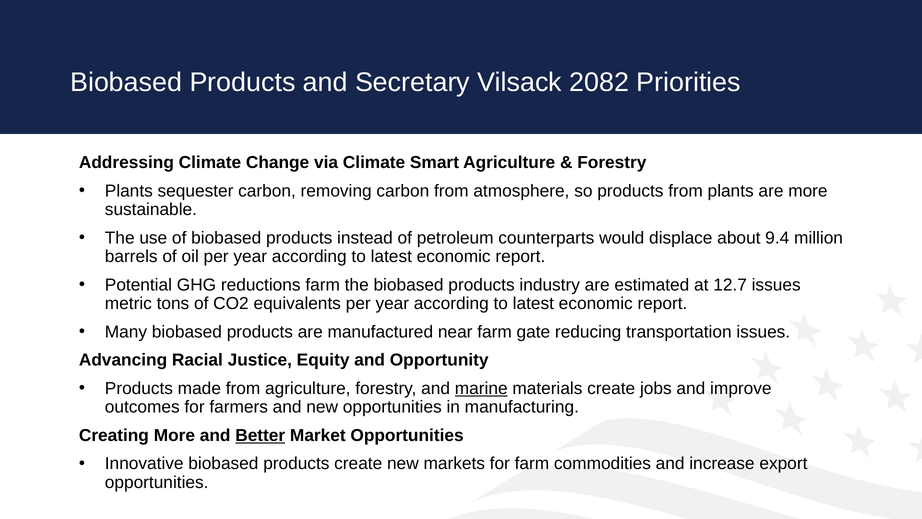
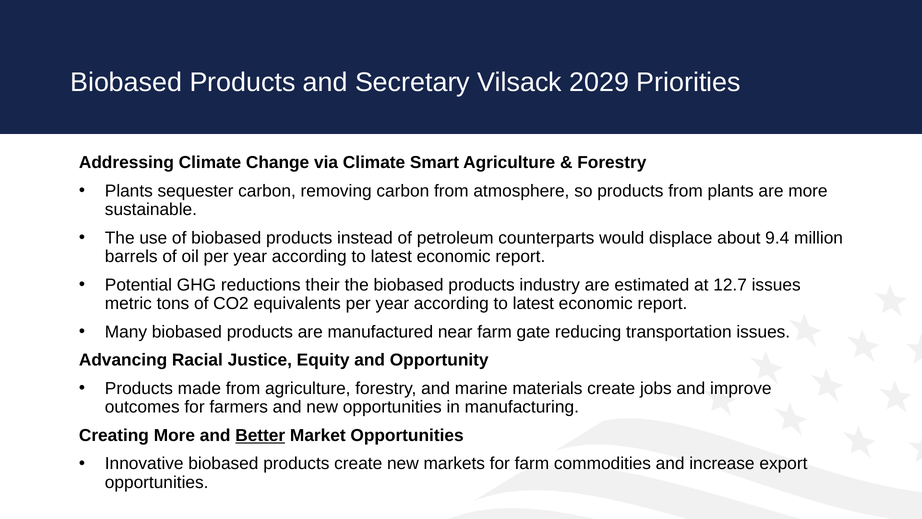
2082: 2082 -> 2029 (599, 82)
reductions farm: farm -> their (323, 285)
marine underline: present -> none (481, 388)
